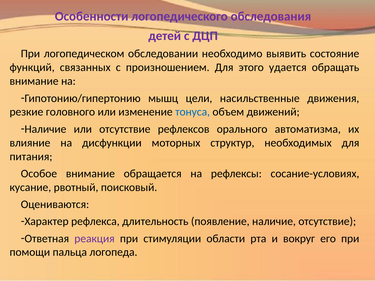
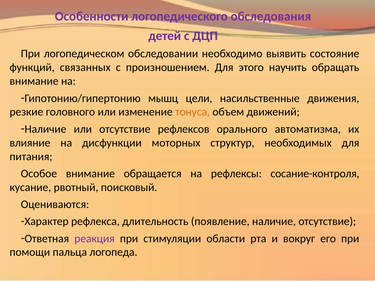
удается: удается -> научить (288, 67)
тонуса colour: blue -> orange (193, 112)
сосание-условиях: сосание-условиях -> сосание-контроля (315, 174)
